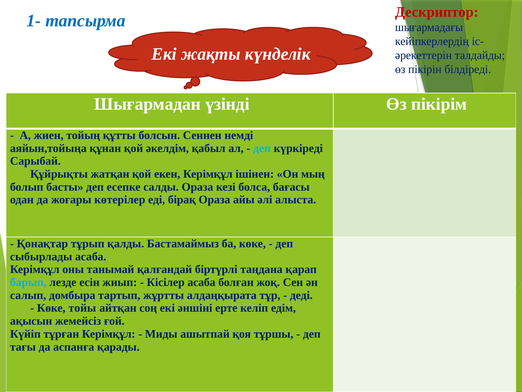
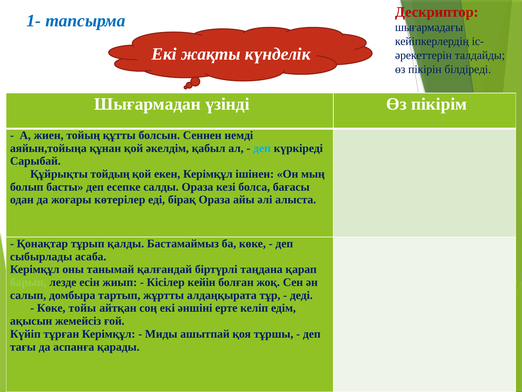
жатқан: жатқан -> тойдың (110, 174)
барып colour: light blue -> light green (28, 282)
Кісілер асаба: асаба -> кейін (202, 282)
